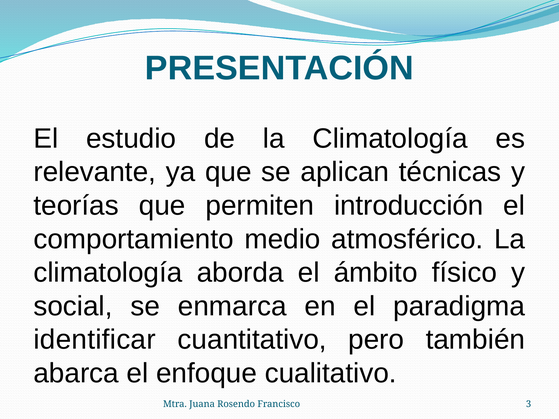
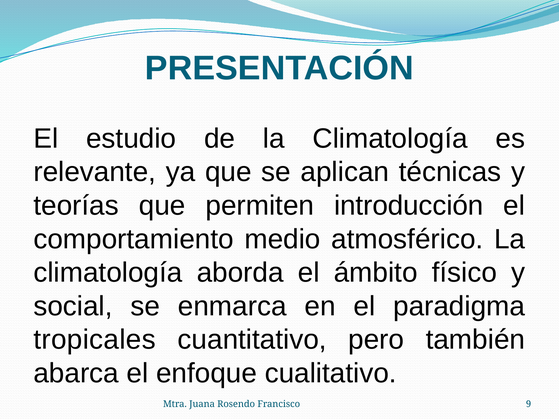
identificar: identificar -> tropicales (95, 340)
3: 3 -> 9 (529, 404)
